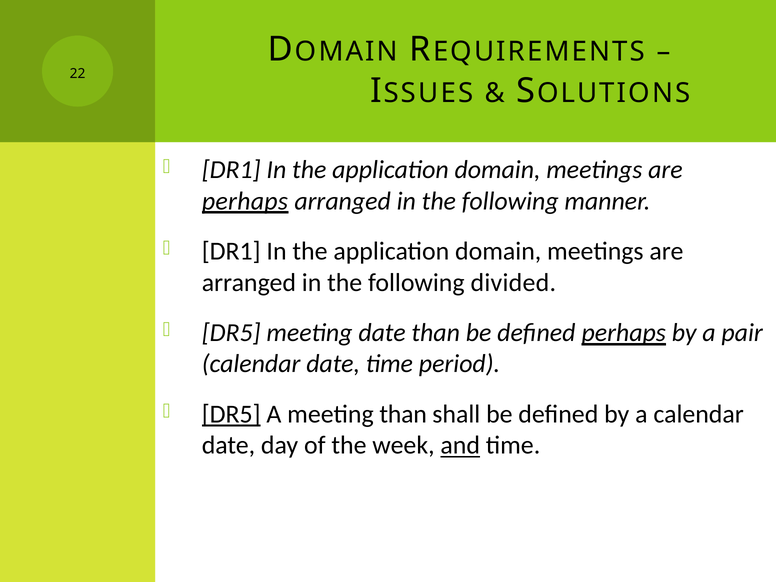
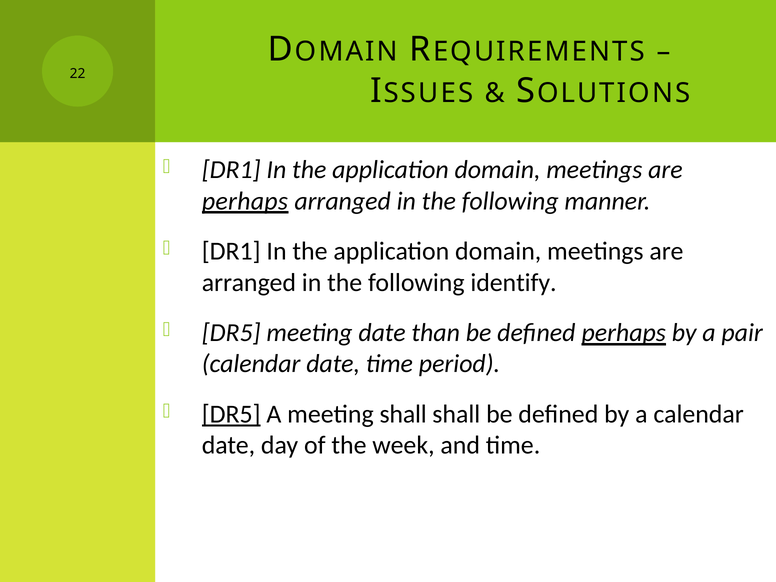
divided: divided -> identify (513, 282)
meeting than: than -> shall (403, 414)
and underline: present -> none (460, 445)
